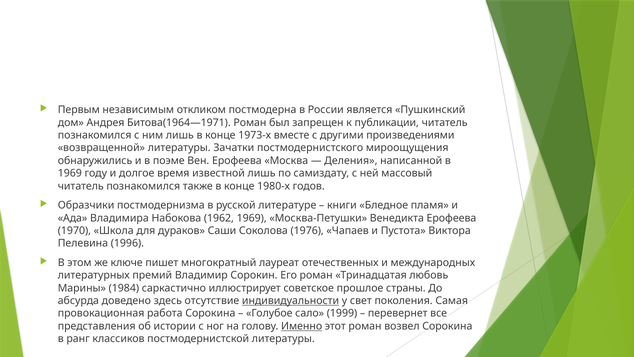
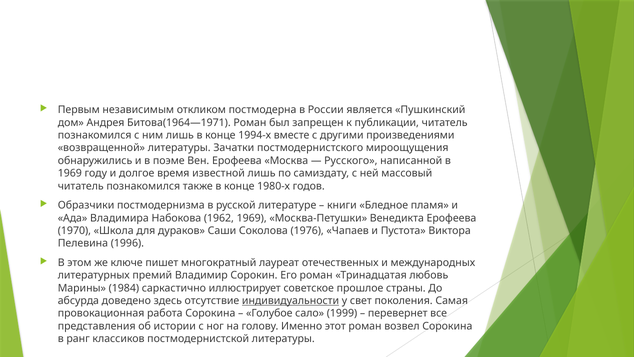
1973-х: 1973-х -> 1994-х (255, 135)
Деления: Деления -> Русского (351, 161)
Именно underline: present -> none (302, 326)
